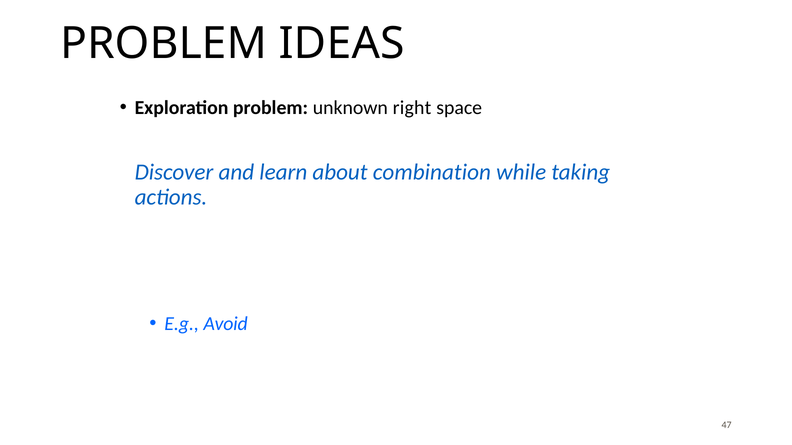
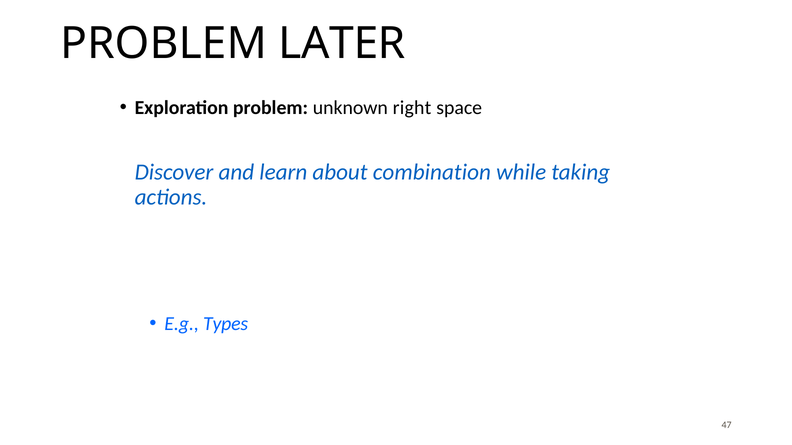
IDEAS: IDEAS -> LATER (342, 43)
Avoid: Avoid -> Types (226, 324)
